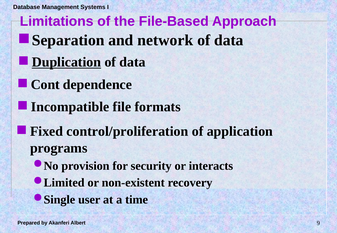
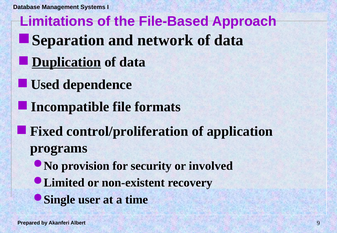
Cont: Cont -> Used (45, 85)
interacts: interacts -> involved (211, 166)
